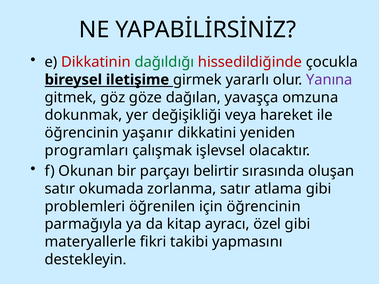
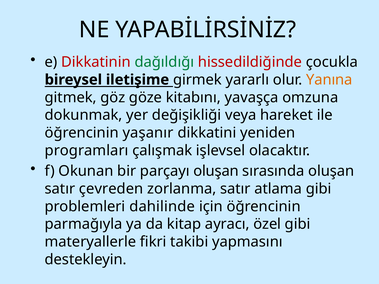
Yanına colour: purple -> orange (329, 80)
dağılan: dağılan -> kitabını (193, 97)
parçayı belirtir: belirtir -> oluşan (216, 171)
okumada: okumada -> çevreden (111, 189)
öğrenilen: öğrenilen -> dahilinde (162, 207)
